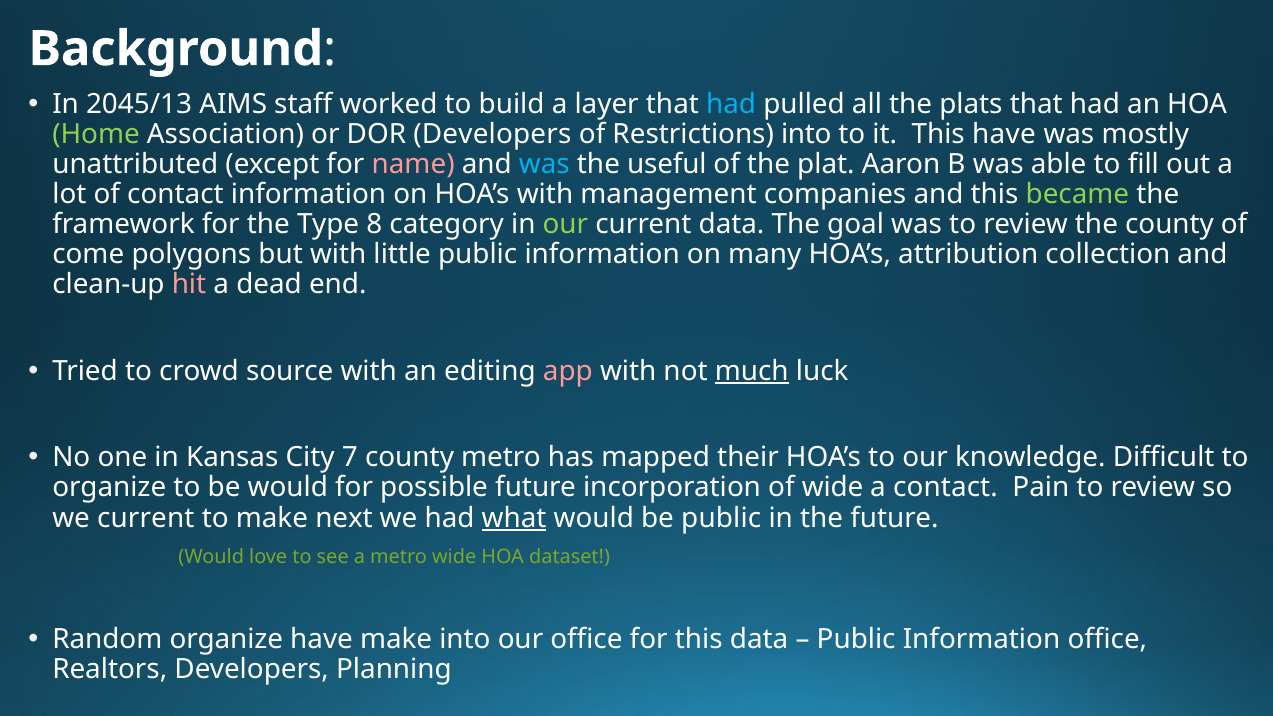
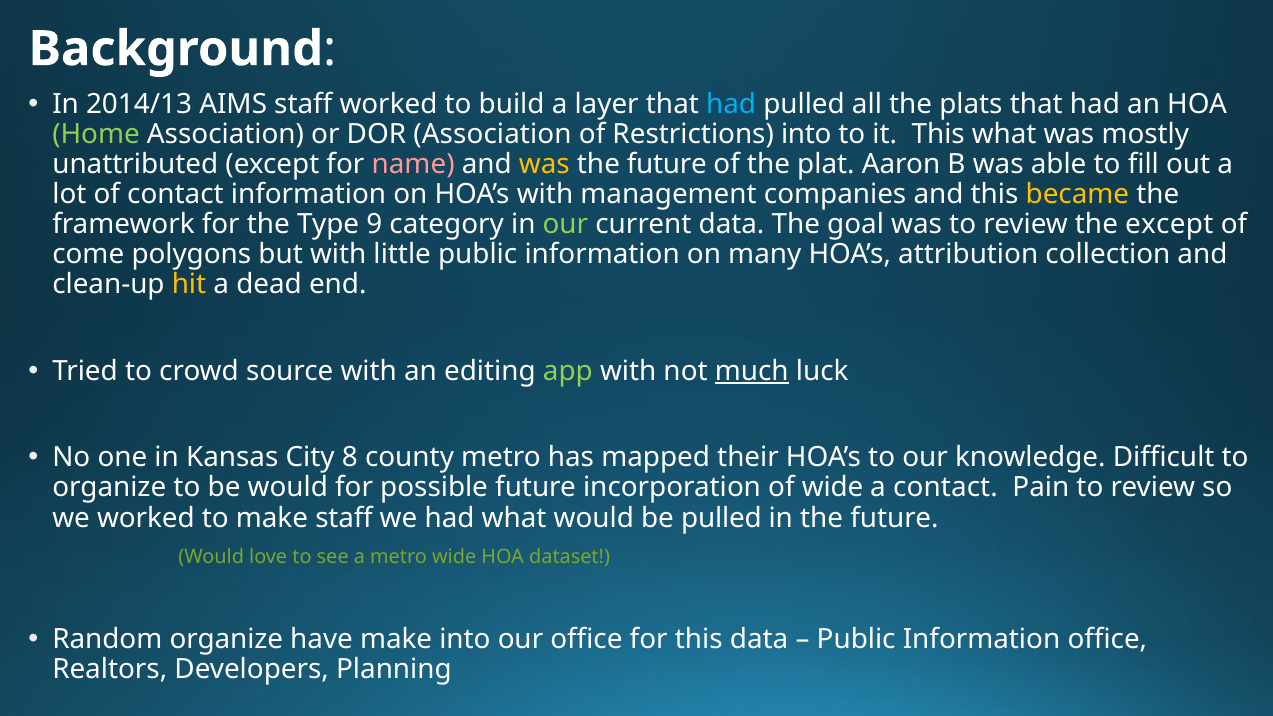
2045/13: 2045/13 -> 2014/13 (139, 104)
DOR Developers: Developers -> Association (492, 134)
This have: have -> what (1004, 134)
was colour: light blue -> yellow (544, 164)
useful: useful -> future (667, 164)
became colour: light green -> yellow (1077, 194)
8: 8 -> 9 (374, 224)
the county: county -> except (1169, 224)
hit colour: pink -> yellow (189, 284)
app colour: pink -> light green (568, 371)
7: 7 -> 8 (350, 458)
we current: current -> worked (146, 518)
make next: next -> staff (344, 518)
what underline: present -> none (514, 518)
be public: public -> pulled (721, 518)
